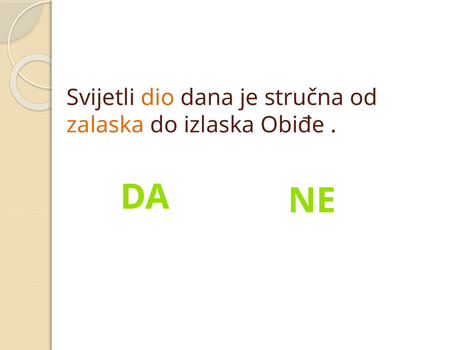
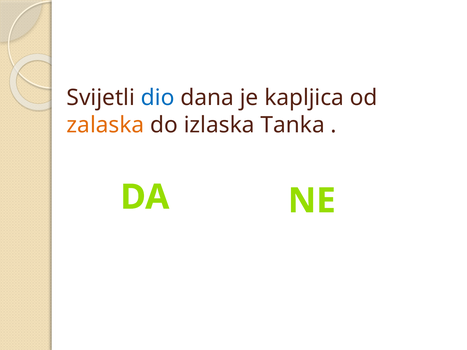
dio colour: orange -> blue (158, 98)
stručna: stručna -> kapljica (304, 98)
Obiđe: Obiđe -> Tanka (293, 125)
